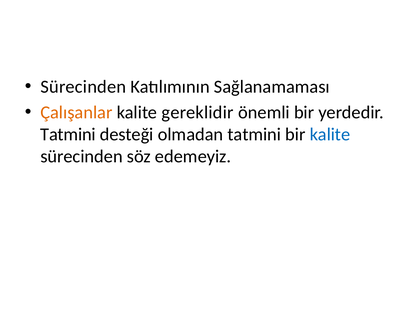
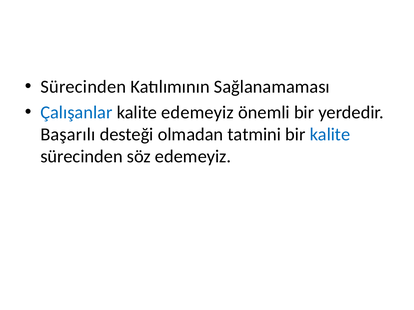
Çalışanlar colour: orange -> blue (76, 113)
kalite gereklidir: gereklidir -> edemeyiz (198, 113)
Tatmini: Tatmini -> Başarılı (68, 135)
